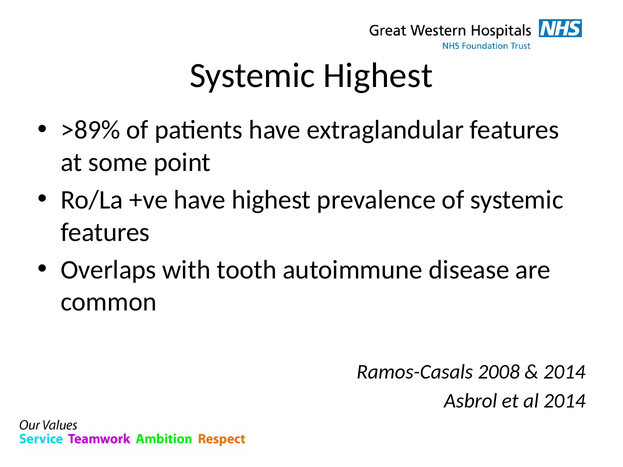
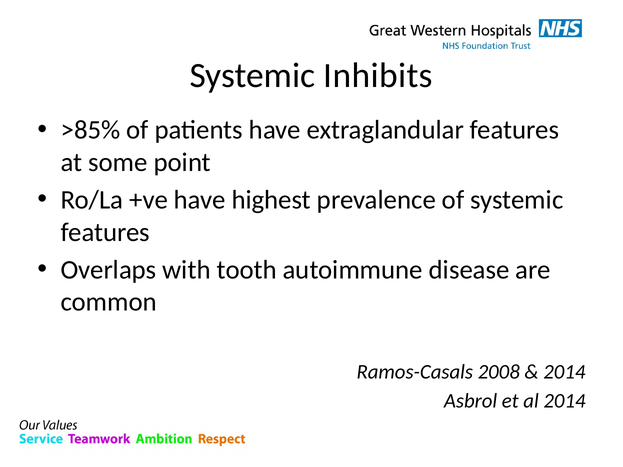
Systemic Highest: Highest -> Inhibits (378, 76)
>89%: >89% -> >85% (91, 130)
